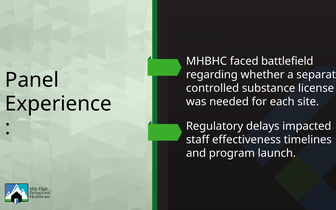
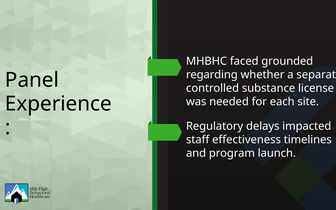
battlefield: battlefield -> grounded (287, 61)
